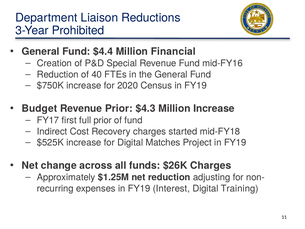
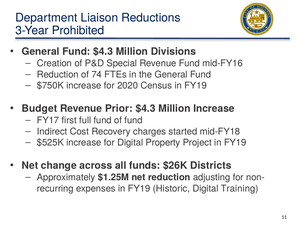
Fund $4.4: $4.4 -> $4.3 (103, 52)
Financial: Financial -> Divisions (173, 52)
40: 40 -> 74 (97, 74)
full prior: prior -> fund (103, 120)
Matches: Matches -> Property (163, 142)
$26K Charges: Charges -> Districts (211, 165)
Interest: Interest -> Historic (171, 188)
